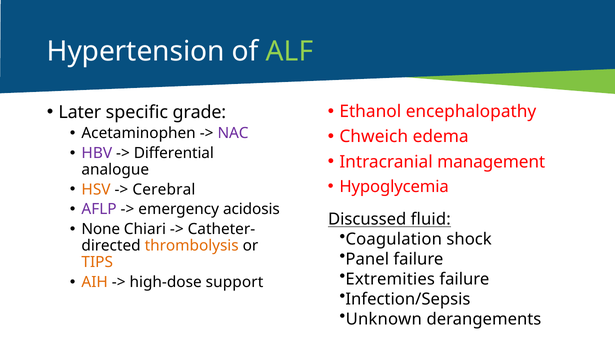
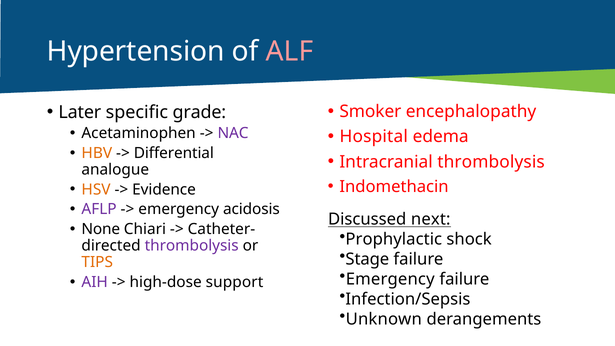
ALF colour: light green -> pink (290, 52)
Ethanol: Ethanol -> Smoker (370, 112)
Chweich: Chweich -> Hospital (374, 137)
HBV colour: purple -> orange (97, 153)
Intracranial management: management -> thrombolysis (491, 162)
Hypoglycemia: Hypoglycemia -> Indomethacin (394, 187)
Cerebral: Cerebral -> Evidence (164, 190)
fluid: fluid -> next (431, 219)
Coagulation: Coagulation -> Prophylactic (394, 239)
thrombolysis colour: orange -> purple (192, 246)
Panel: Panel -> Stage (367, 259)
Extremities: Extremities -> Emergency (390, 279)
AIH colour: orange -> purple (95, 282)
